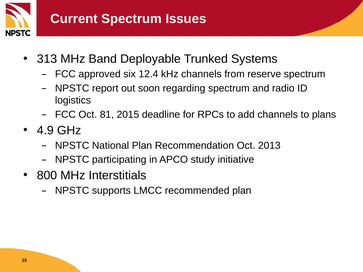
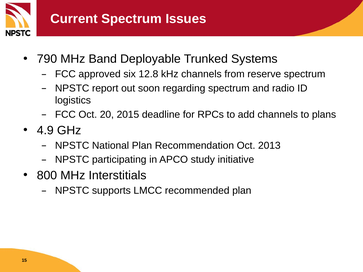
313: 313 -> 790 (47, 59)
12.4: 12.4 -> 12.8 (148, 74)
81: 81 -> 20 (107, 115)
